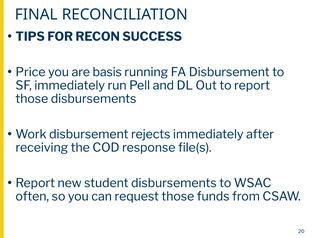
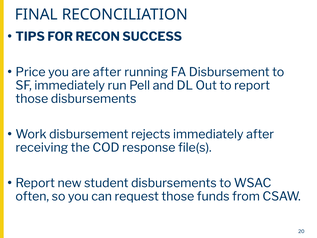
are basis: basis -> after (107, 72)
